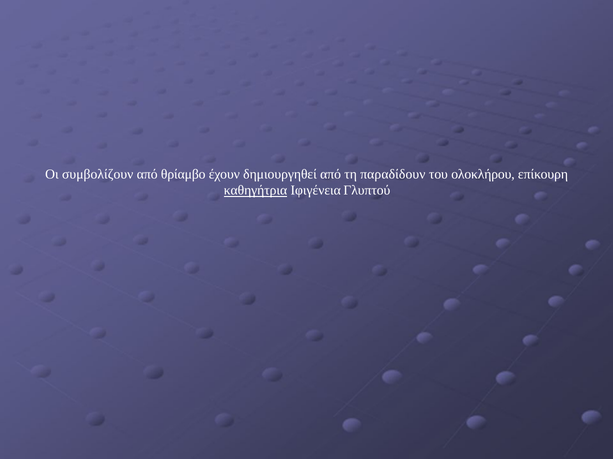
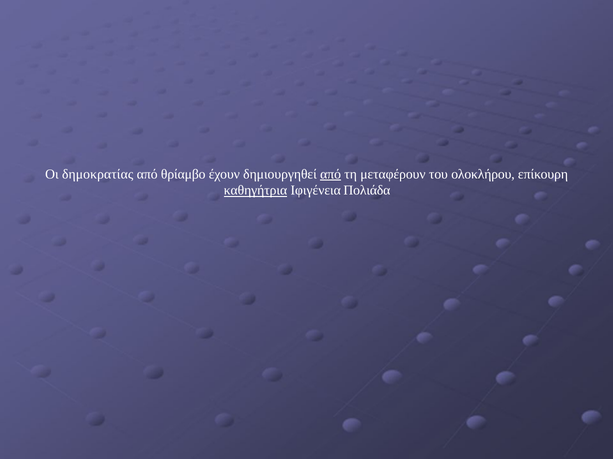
συμβολίζουν: συμβολίζουν -> δημοκρατίας (98, 174)
από underline: none -> present (331, 174)
παραδίδουν: παραδίδουν -> μεταφέρουν (393, 174)
Γλυπτού: Γλυπτού -> Πολιάδα (367, 191)
